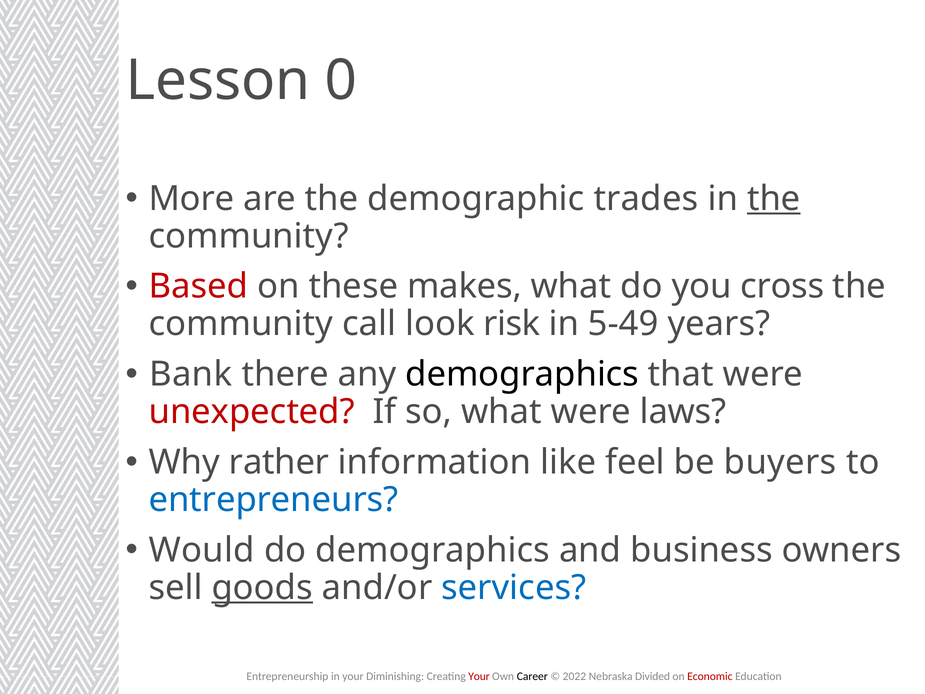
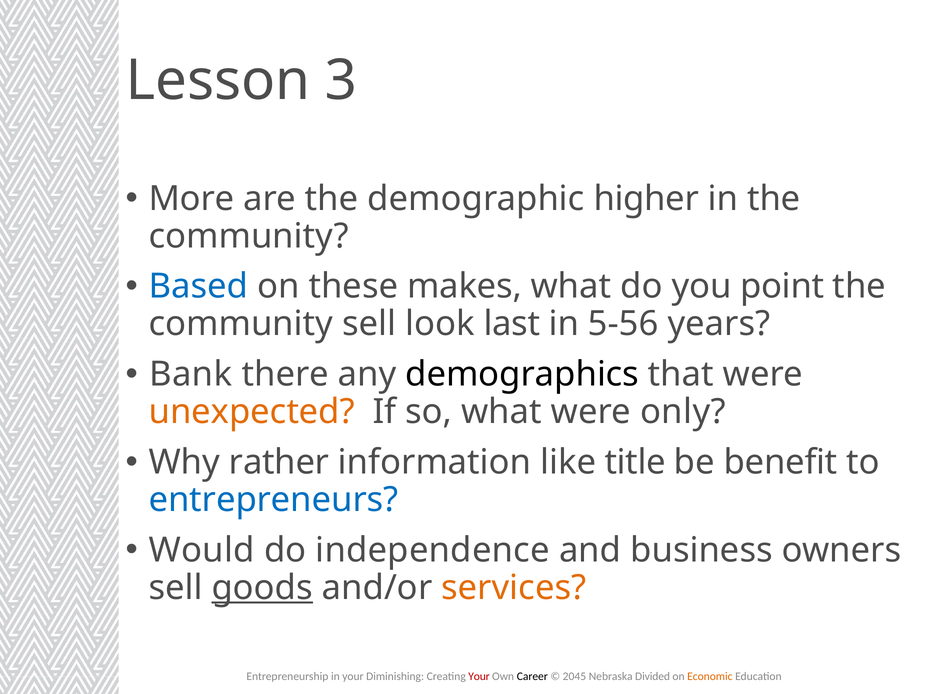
0: 0 -> 3 (341, 80)
trades: trades -> higher (646, 199)
the underline: present -> none (774, 199)
Based colour: red -> blue (198, 286)
cross: cross -> point (782, 286)
community call: call -> sell (369, 324)
risk: risk -> last (512, 324)
5-49: 5-49 -> 5-56 (623, 324)
unexpected colour: red -> orange (252, 412)
laws: laws -> only (683, 412)
feel: feel -> title (635, 462)
buyers: buyers -> benefit (781, 462)
do demographics: demographics -> independence (433, 550)
services colour: blue -> orange (514, 588)
2022: 2022 -> 2045 (574, 676)
Economic colour: red -> orange (710, 676)
